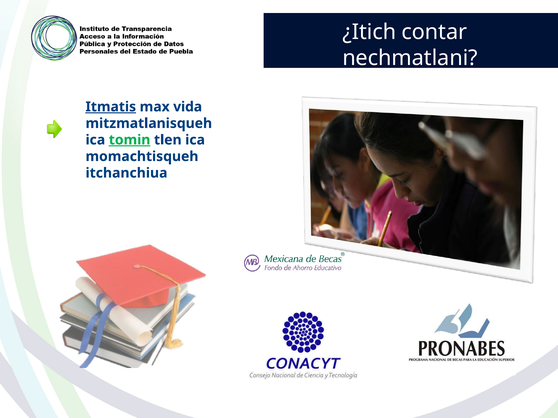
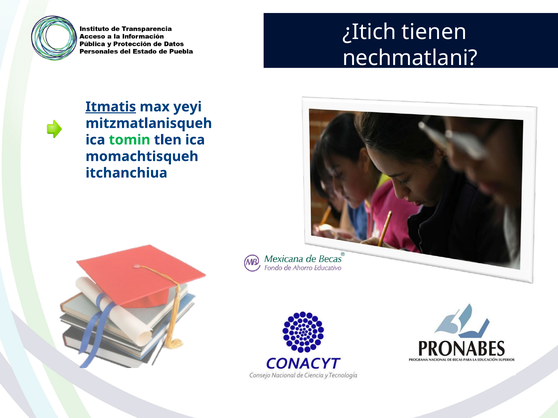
contar: contar -> tienen (434, 32)
vida: vida -> yeyi (188, 107)
tomin underline: present -> none (130, 140)
